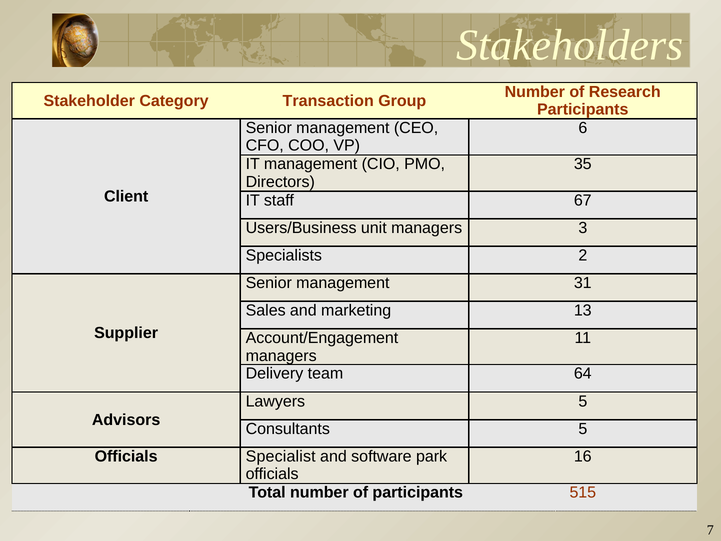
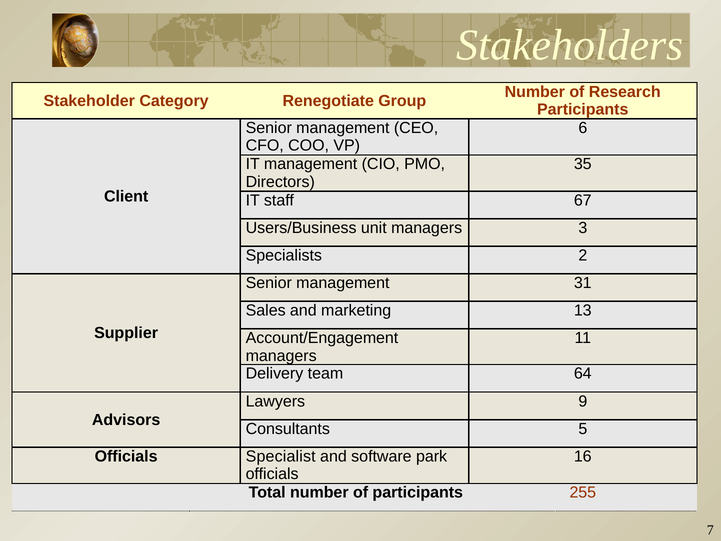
Transaction: Transaction -> Renegotiate (328, 101)
Lawyers 5: 5 -> 9 (583, 401)
515: 515 -> 255 (583, 492)
